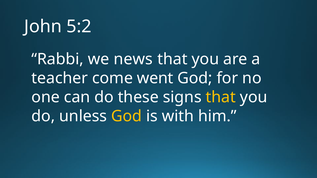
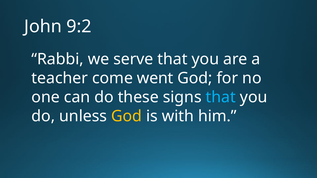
5:2: 5:2 -> 9:2 (79, 27)
news: news -> serve (133, 59)
that colour: yellow -> light blue (221, 97)
